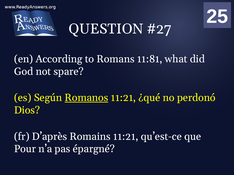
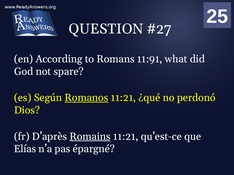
11:81: 11:81 -> 11:91 (150, 59)
Romains underline: none -> present (90, 137)
Pour: Pour -> Elías (25, 149)
